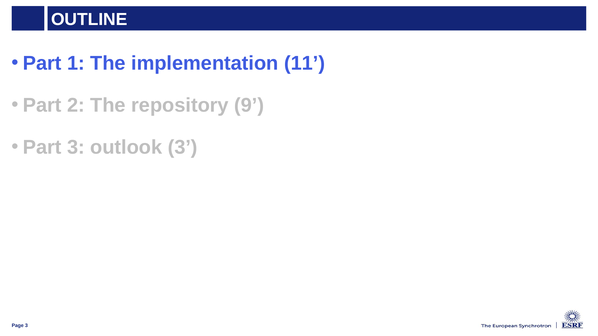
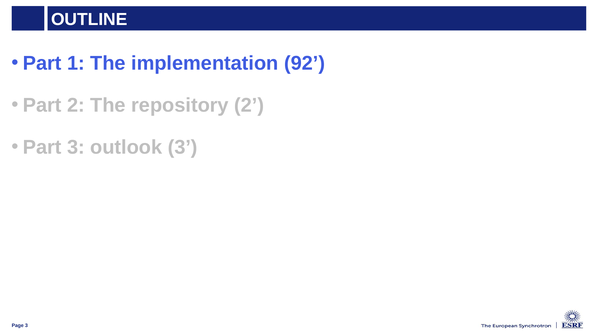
11: 11 -> 92 (305, 63)
repository 9: 9 -> 2 (249, 105)
